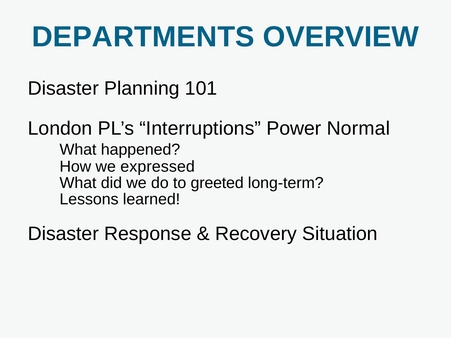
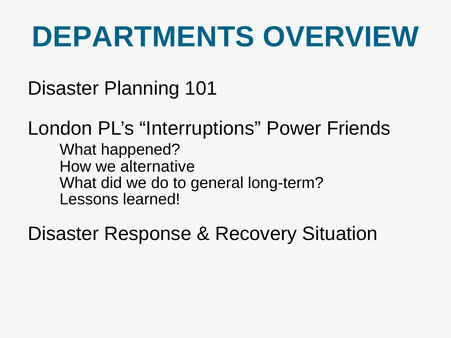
Normal: Normal -> Friends (359, 128)
expressed: expressed -> alternative (158, 167)
greeted: greeted -> general (217, 183)
